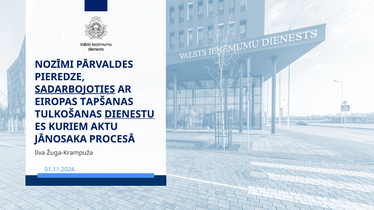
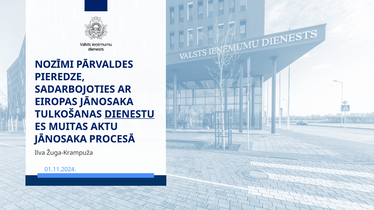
SADARBOJOTIES underline: present -> none (75, 89)
EIROPAS TAPŠANAS: TAPŠANAS -> JĀNOSAKA (107, 102)
KURIEM: KURIEM -> MUITAS (68, 127)
